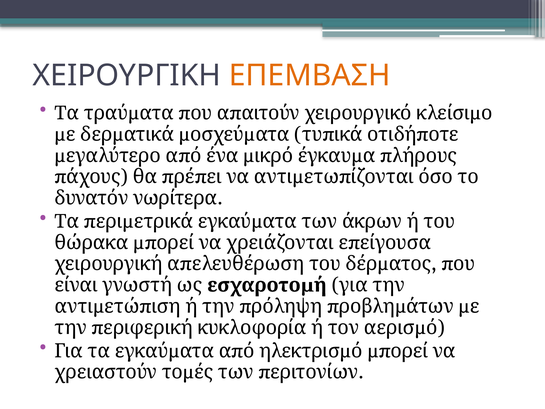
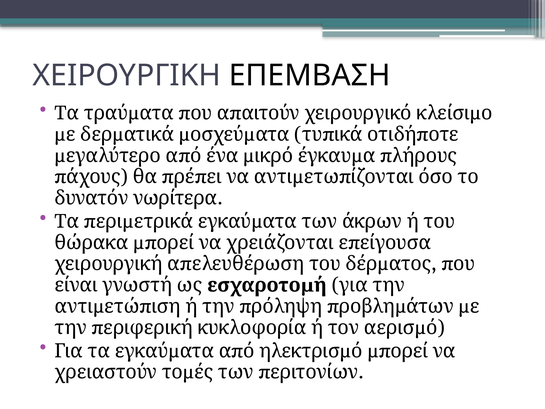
ΕΠΕΜΒΑΣΗ colour: orange -> black (310, 76)
